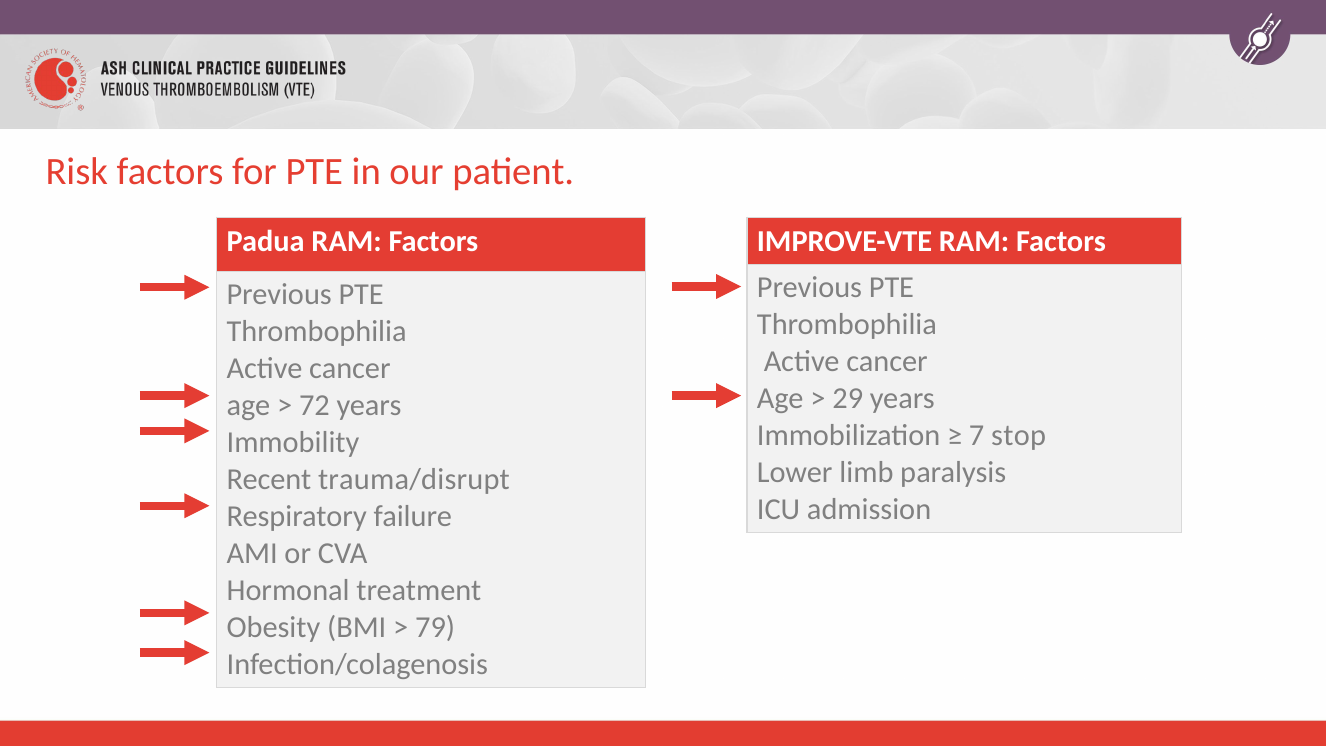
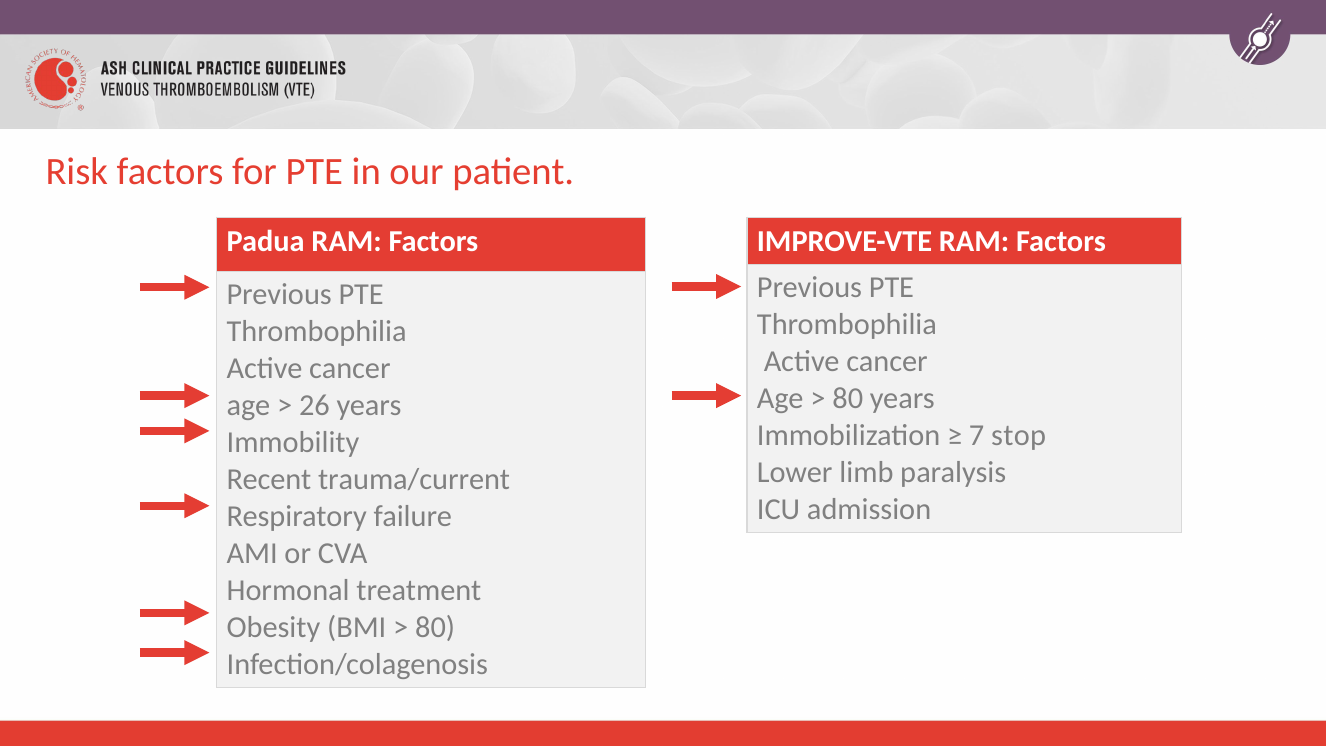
29: 29 -> 80 (848, 399)
72: 72 -> 26 (314, 406)
trauma/disrupt: trauma/disrupt -> trauma/current (414, 480)
79: 79 -> 80 (435, 628)
